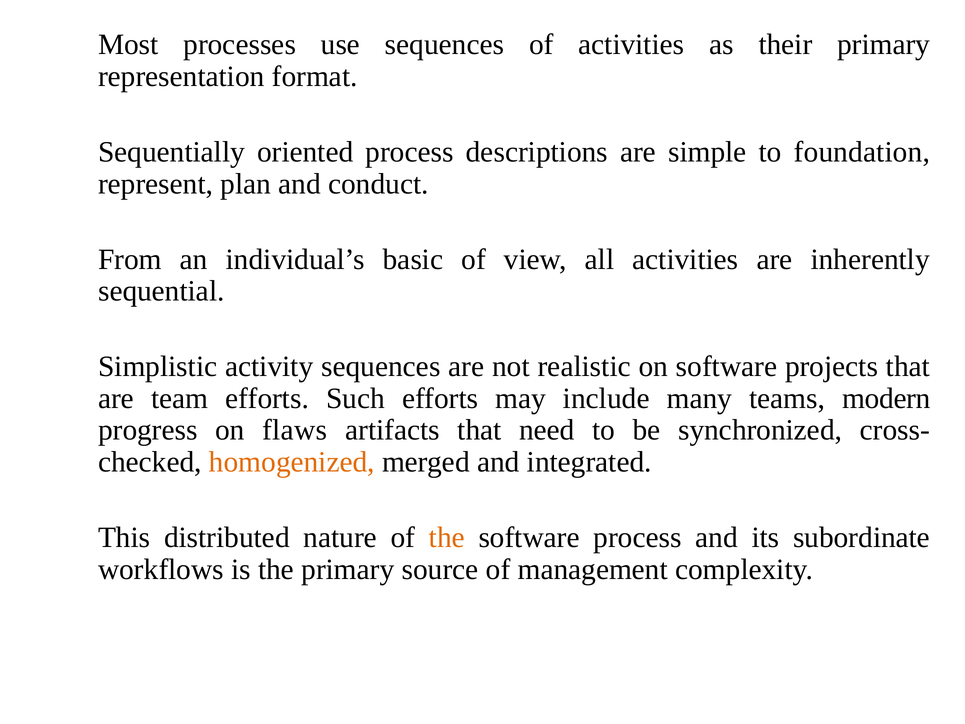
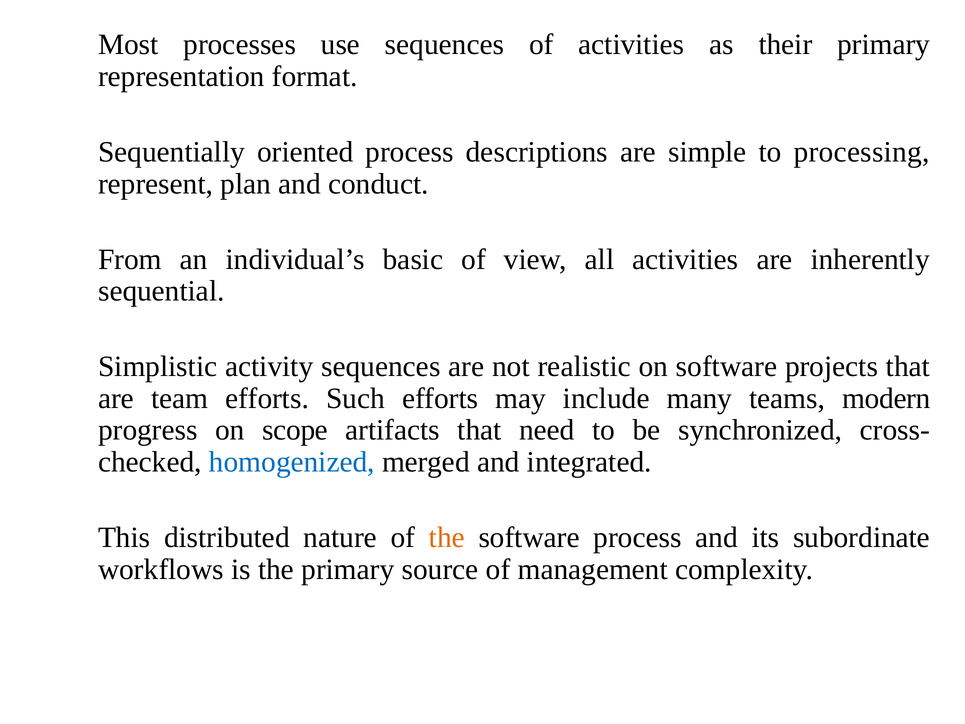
foundation: foundation -> processing (862, 152)
flaws: flaws -> scope (295, 430)
homogenized colour: orange -> blue (292, 462)
